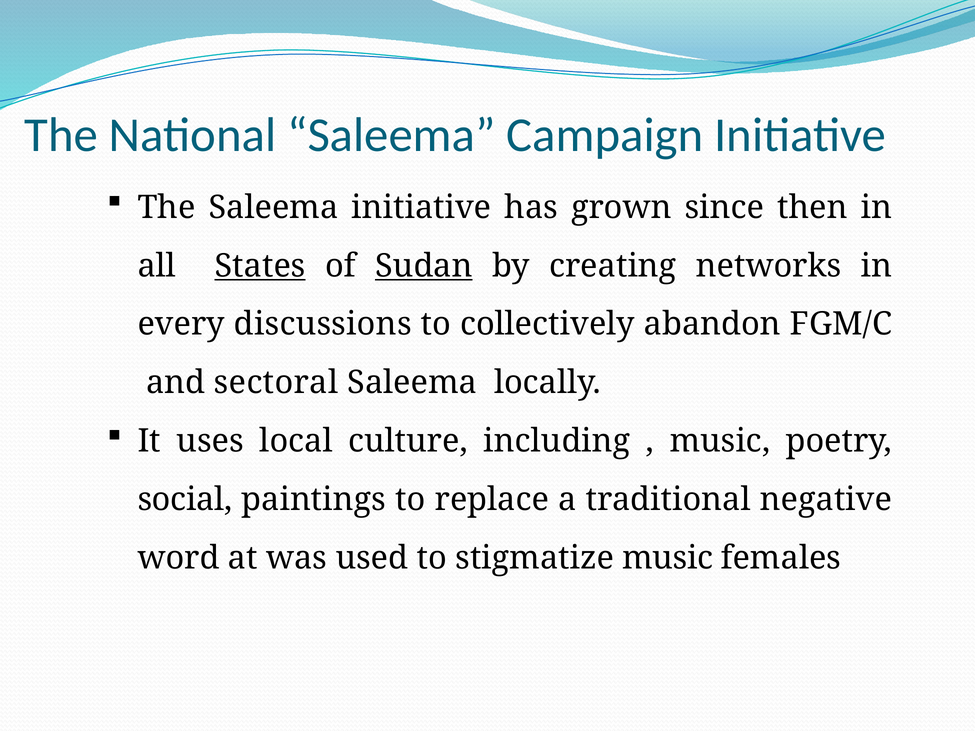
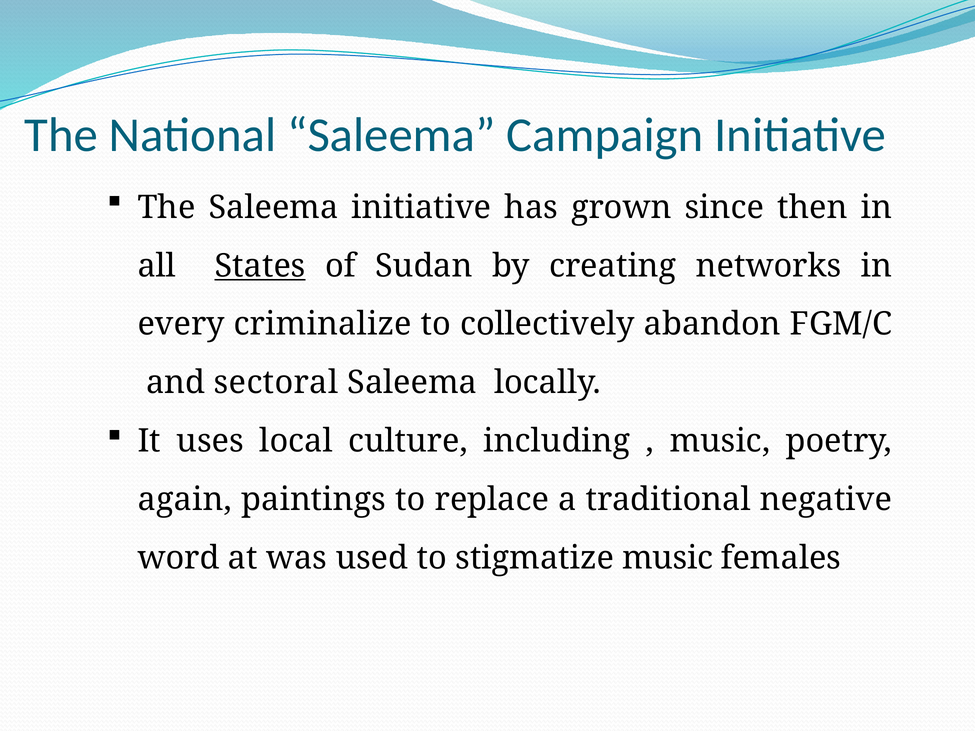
Sudan underline: present -> none (424, 266)
discussions: discussions -> criminalize (323, 324)
social: social -> again (185, 500)
